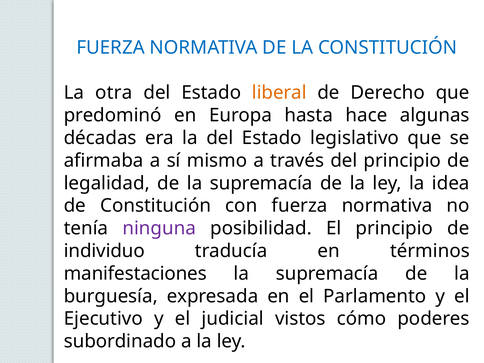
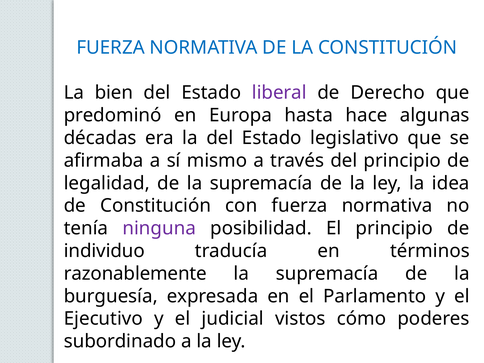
otra: otra -> bien (114, 93)
liberal colour: orange -> purple (279, 93)
manifestaciones: manifestaciones -> razonablemente (135, 274)
